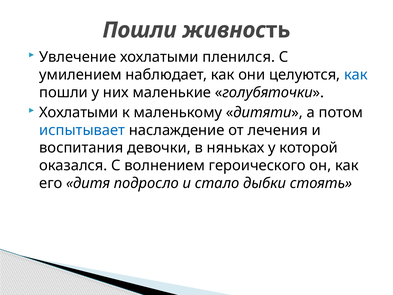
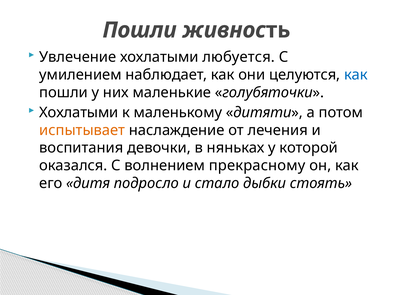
пленился: пленился -> любуется (239, 57)
испытывает colour: blue -> orange (82, 130)
героического: героического -> прекрасному (257, 165)
